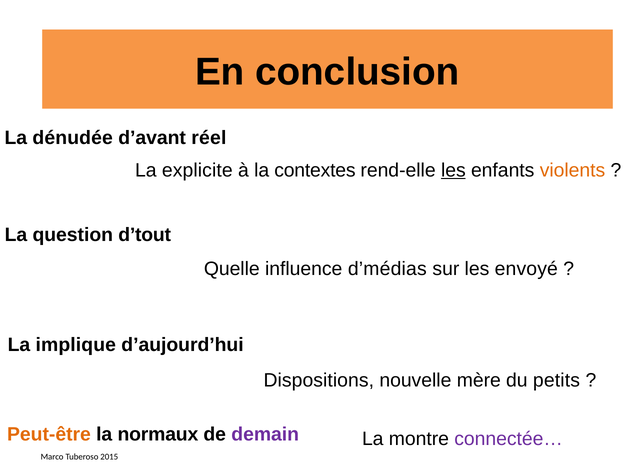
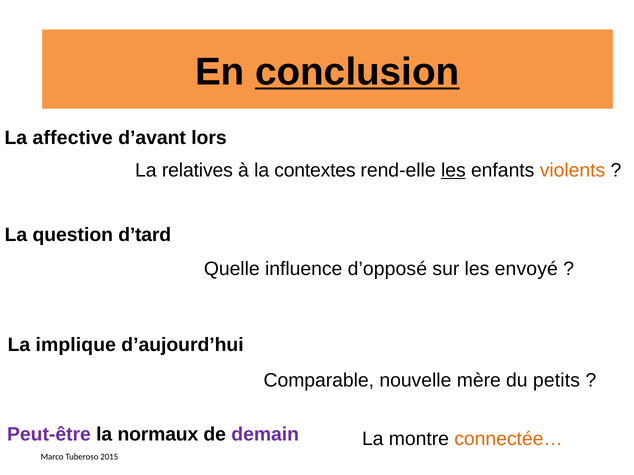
conclusion underline: none -> present (357, 72)
dénudée: dénudée -> affective (73, 138)
réel: réel -> lors (209, 138)
explicite: explicite -> relatives (197, 170)
d’tout: d’tout -> d’tard (145, 235)
d’médias: d’médias -> d’opposé (387, 269)
Dispositions: Dispositions -> Comparable (319, 381)
Peut-être colour: orange -> purple (49, 435)
connectée… colour: purple -> orange (509, 439)
